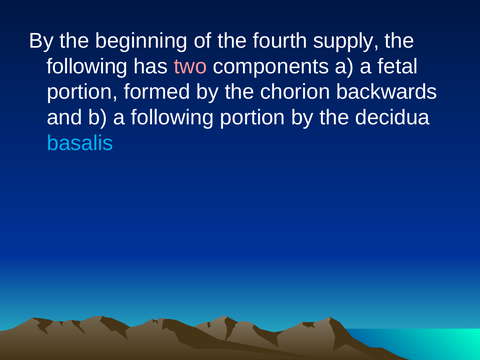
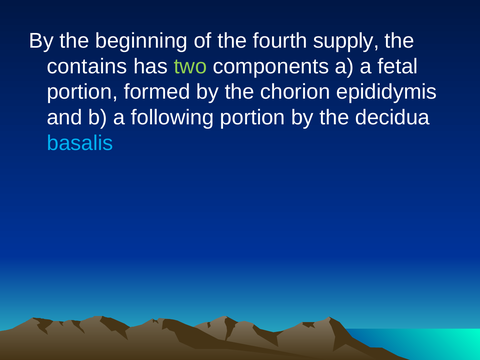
following: following -> contains (87, 66)
two colour: pink -> light green (190, 66)
backwards: backwards -> epididymis (387, 92)
